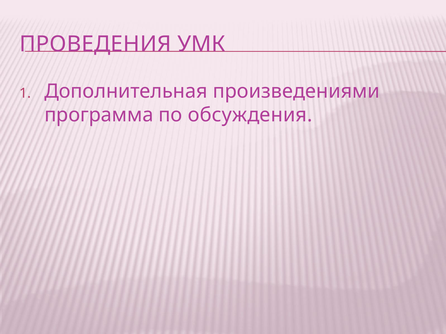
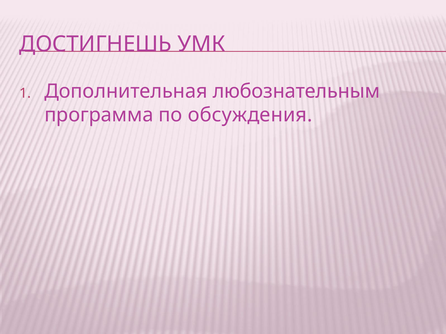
ПРОВЕДЕНИЯ: ПРОВЕДЕНИЯ -> ДОСТИГНЕШЬ (96, 44)
произведениями: произведениями -> любознательным (296, 91)
